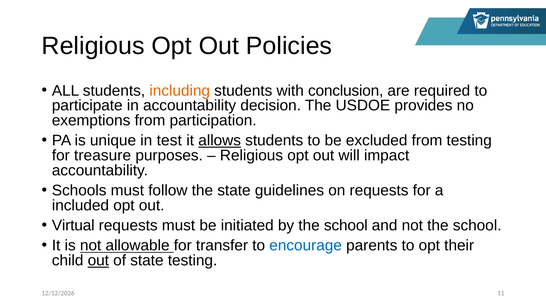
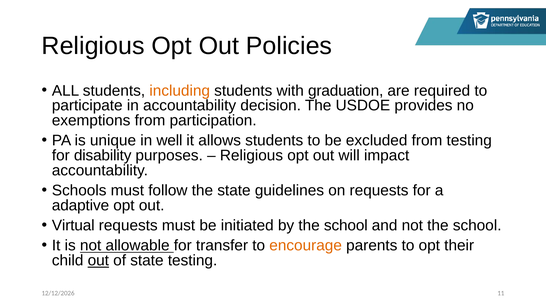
conclusion: conclusion -> graduation (346, 91)
test: test -> well (169, 141)
allows underline: present -> none (220, 141)
treasure: treasure -> disability (103, 156)
included: included -> adaptive (80, 206)
encourage colour: blue -> orange (306, 246)
